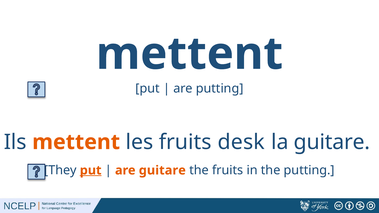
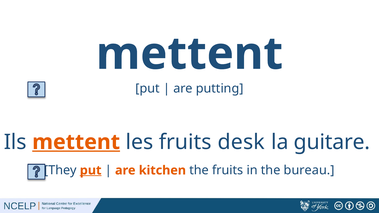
mettent underline: none -> present (76, 142)
are guitare: guitare -> kitchen (162, 170)
the putting: putting -> bureau (309, 170)
